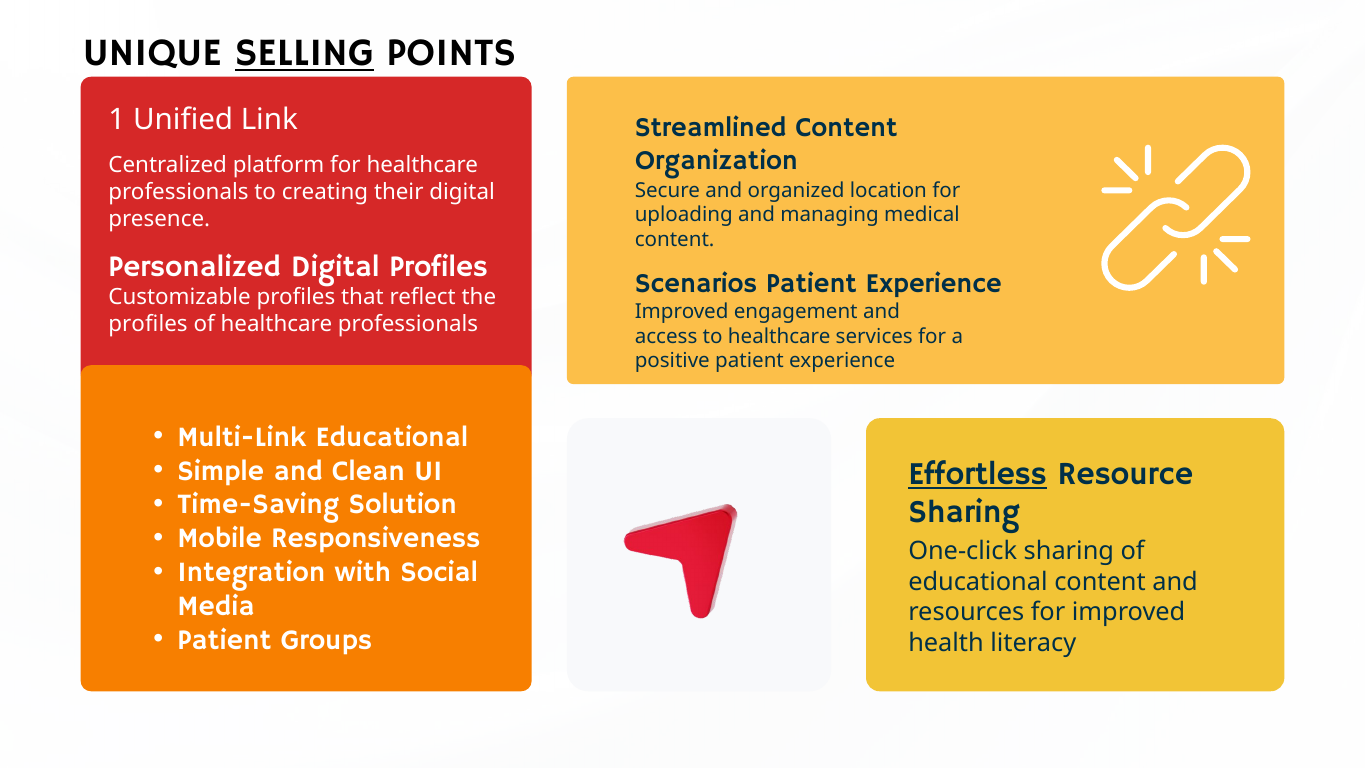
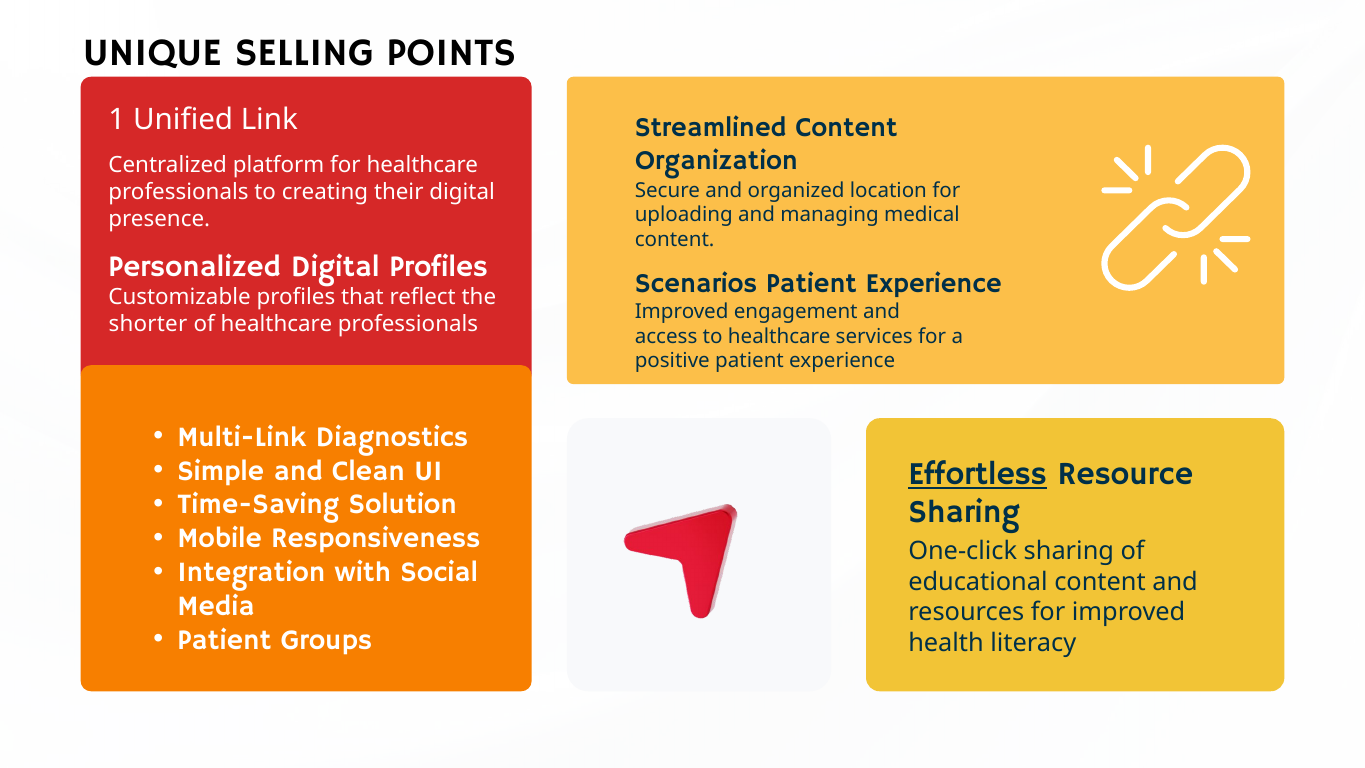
SELLING underline: present -> none (304, 53)
profiles: profiles -> shorter (148, 324)
Multi-Link Educational: Educational -> Diagnostics (392, 437)
